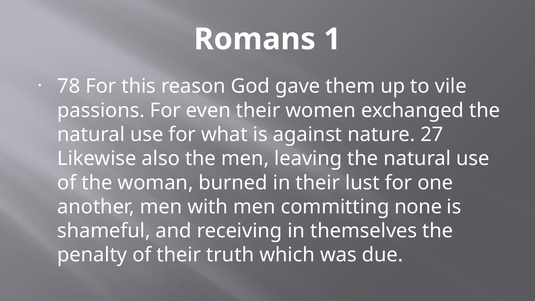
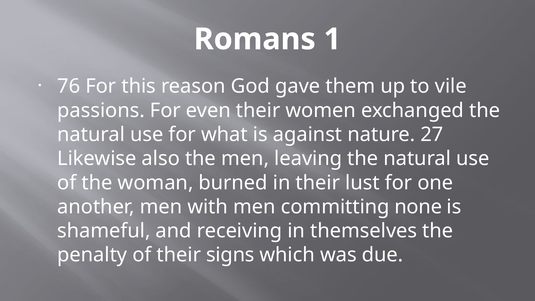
78: 78 -> 76 (69, 86)
truth: truth -> signs (230, 255)
